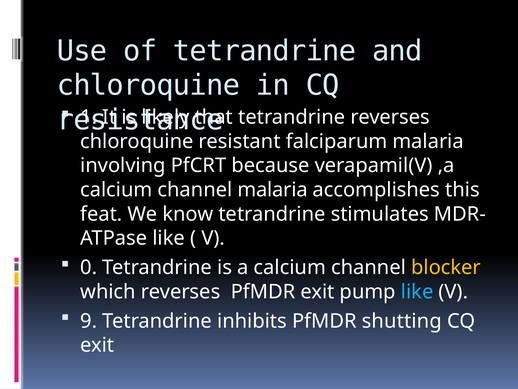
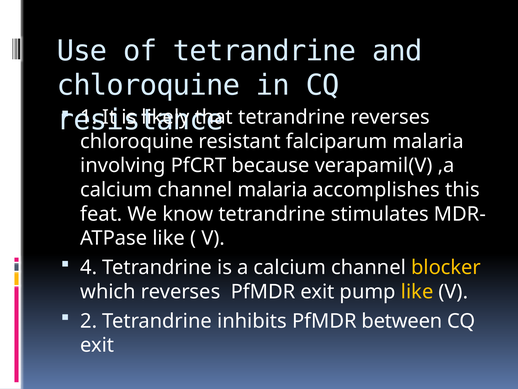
0: 0 -> 4 (89, 267)
like colour: light blue -> yellow (417, 291)
9: 9 -> 2 (89, 321)
shutting: shutting -> between (402, 321)
